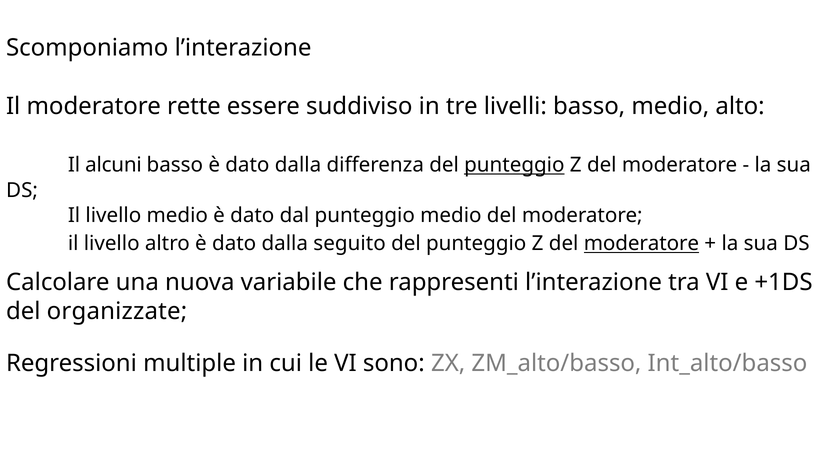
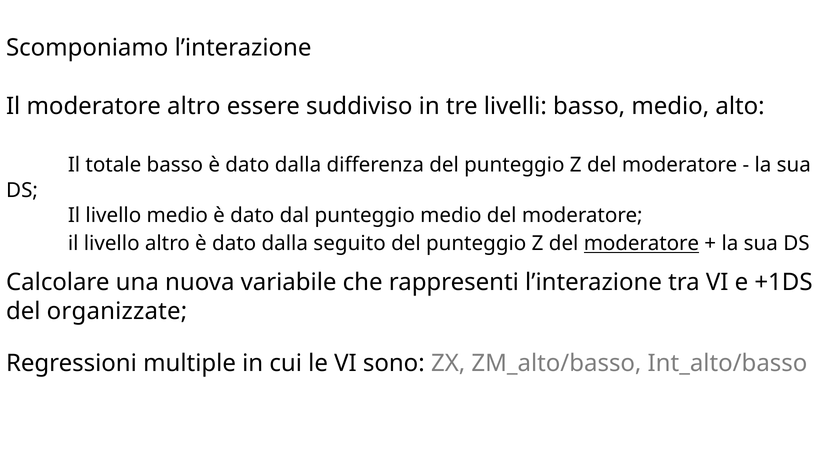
moderatore rette: rette -> altro (194, 106)
alcuni: alcuni -> totale (113, 165)
punteggio underline: present -> none (514, 165)
